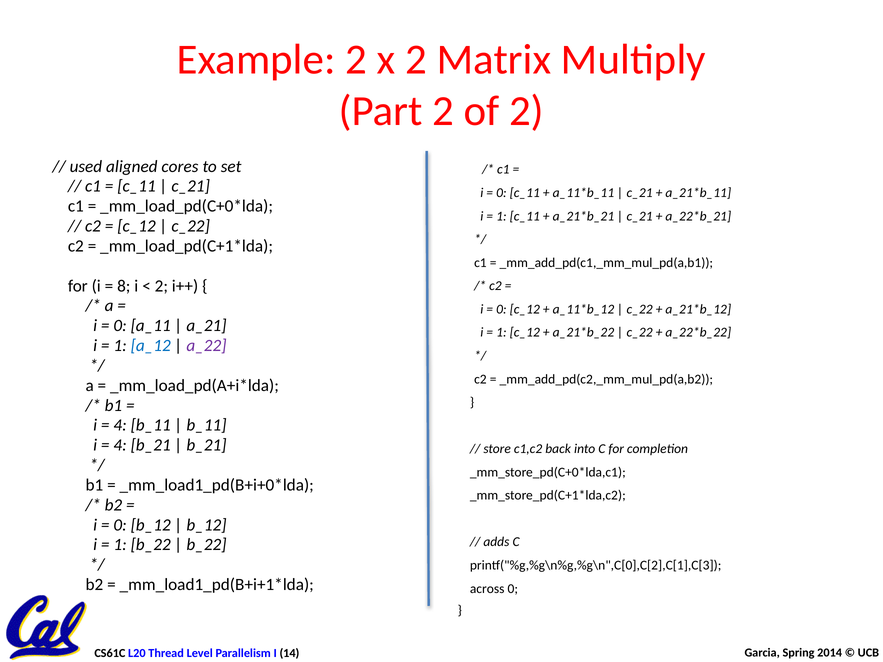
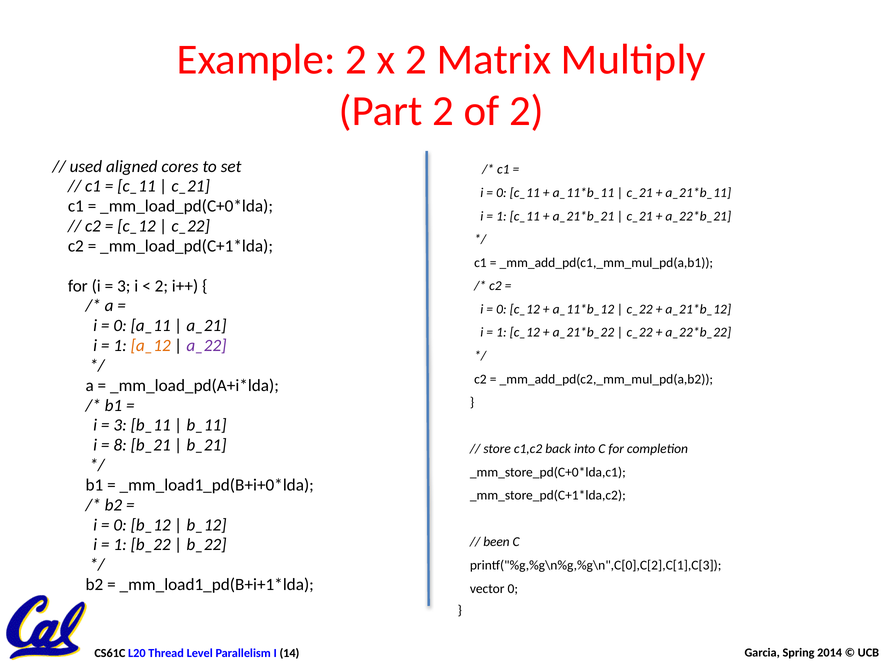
8: 8 -> 3 (124, 286)
a_12 colour: blue -> orange (151, 346)
4: 4 -> 3 (120, 425)
4: 4 -> 8 (120, 445)
adds: adds -> been (496, 542)
across: across -> vector (487, 589)
